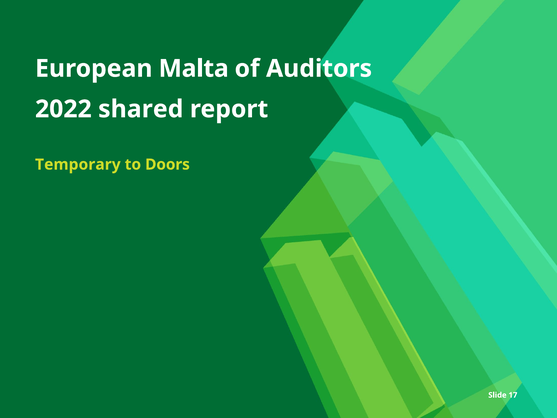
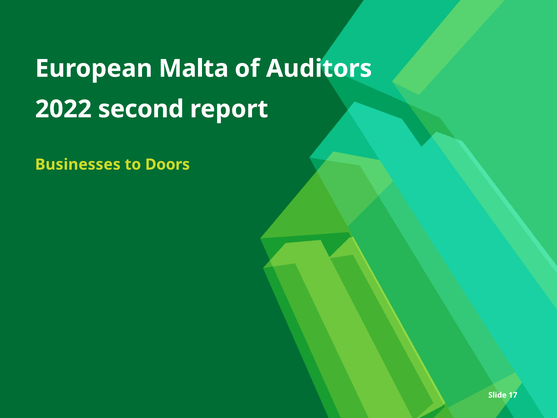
shared: shared -> second (141, 109)
Temporary: Temporary -> Businesses (78, 164)
